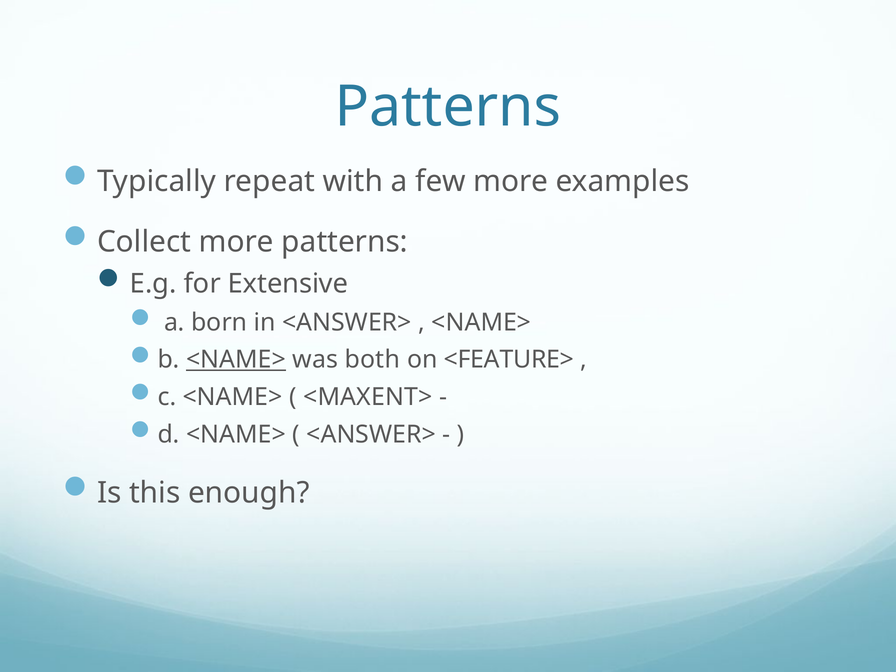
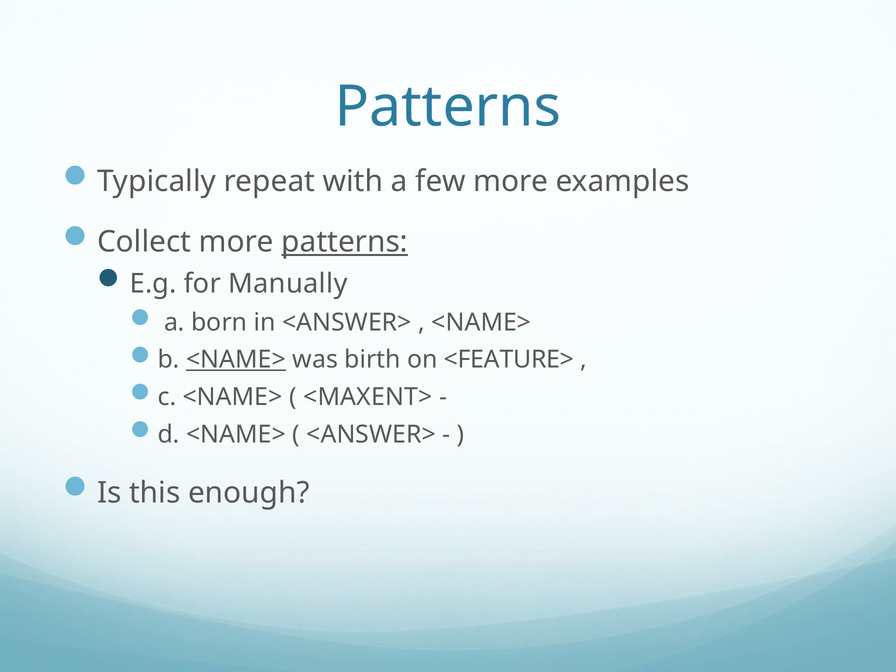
patterns underline: none -> present (345, 242)
Extensive: Extensive -> Manually (288, 284)
both: both -> birth (372, 360)
